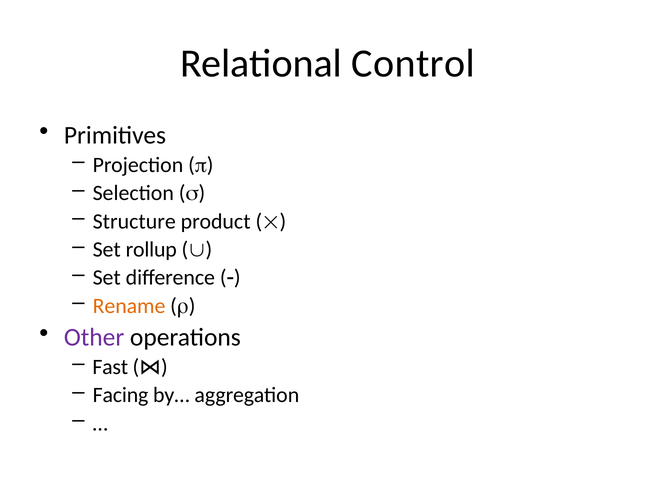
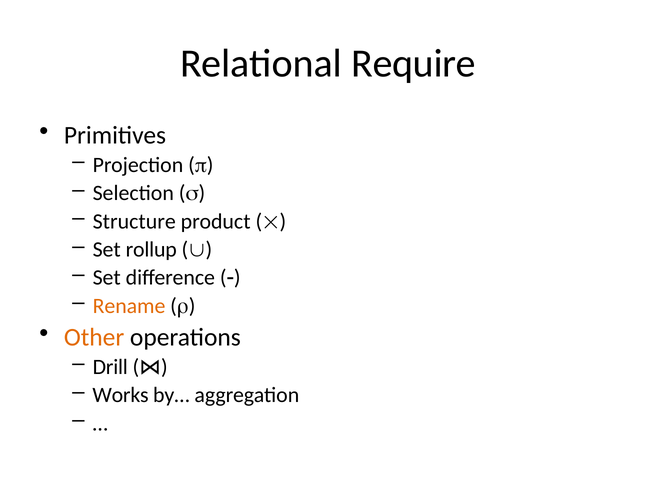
Control: Control -> Require (414, 64)
Other colour: purple -> orange (94, 337)
Fast: Fast -> Drill (110, 367)
Facing: Facing -> Works (121, 395)
